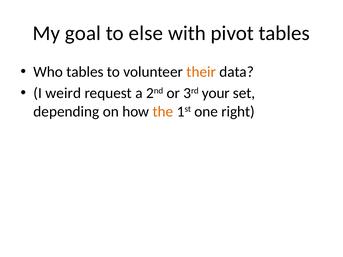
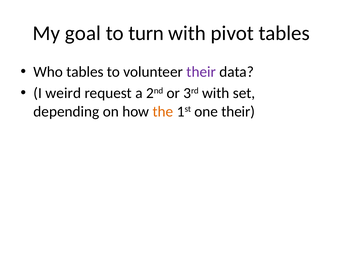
else: else -> turn (146, 33)
their colour: orange -> purple (201, 72)
3rd your: your -> with (216, 93)
one right: right -> their (238, 112)
